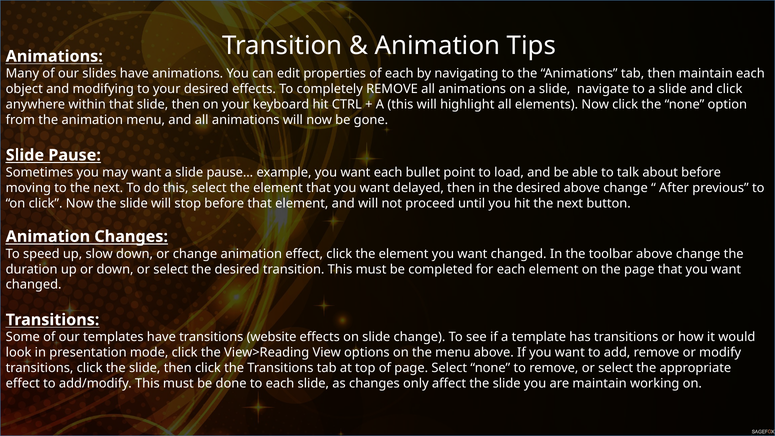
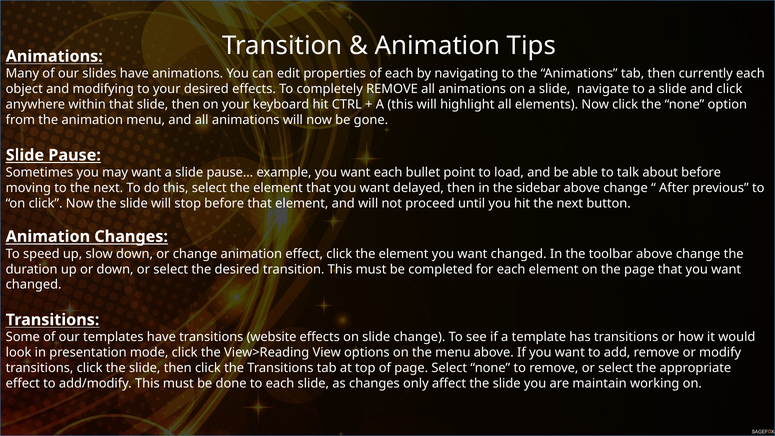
then maintain: maintain -> currently (706, 74)
in the desired: desired -> sidebar (538, 188)
